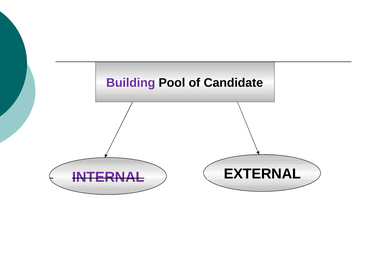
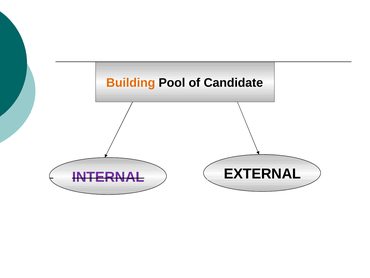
Building colour: purple -> orange (131, 83)
